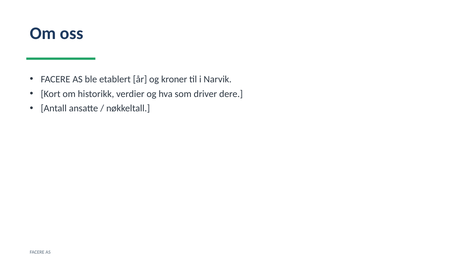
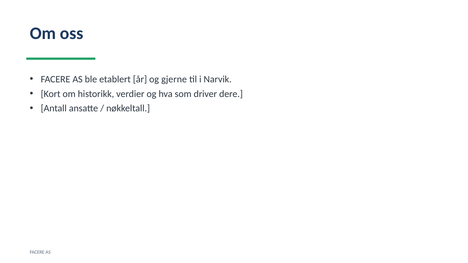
kroner: kroner -> gjerne (174, 79)
